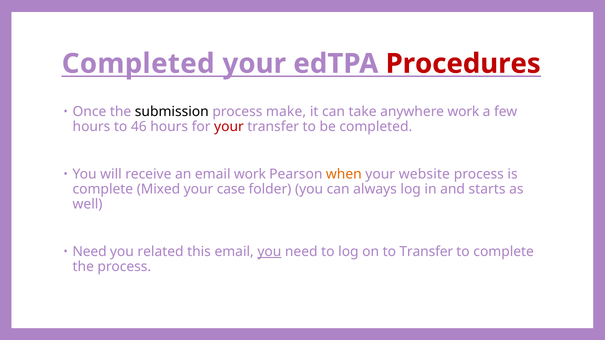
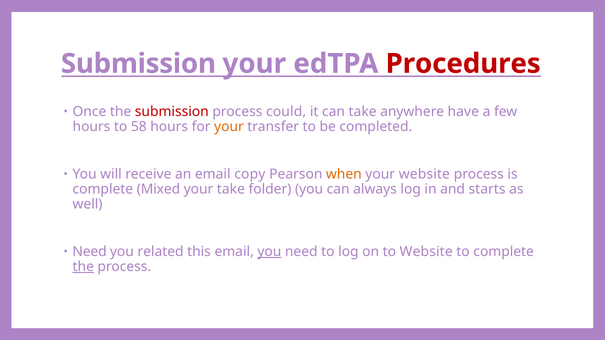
Completed: Completed -> Submission (138, 64)
submission colour: black -> red (172, 112)
make: make -> could (286, 112)
anywhere work: work -> have (463, 112)
46: 46 -> 58 (139, 127)
your colour: red -> orange (229, 127)
email work: work -> copy (250, 174)
your case: case -> take (231, 189)
to Transfer: Transfer -> Website (426, 252)
the underline: none -> present (83, 267)
